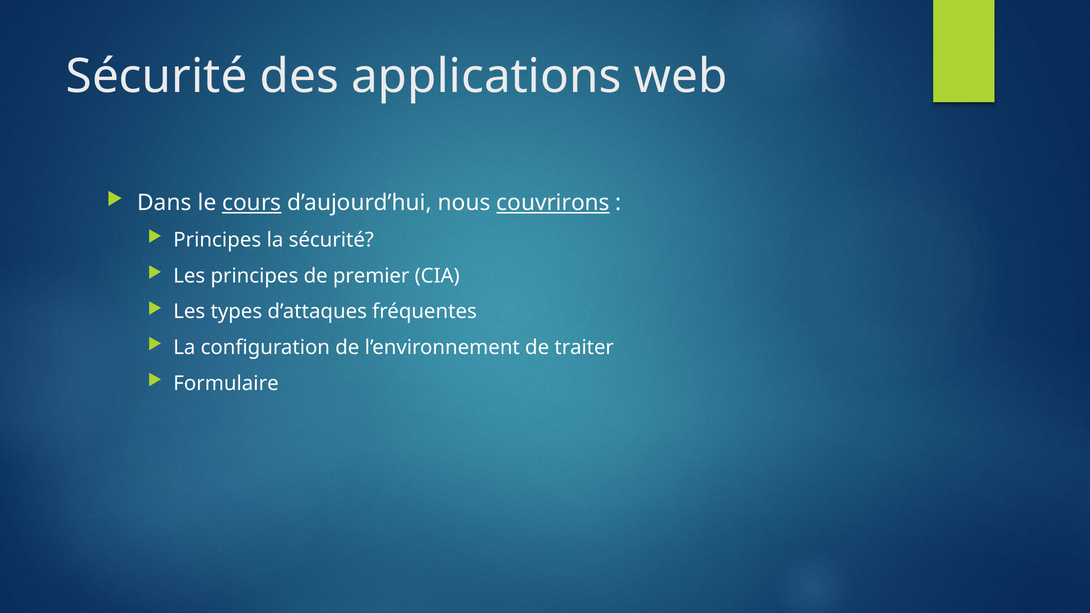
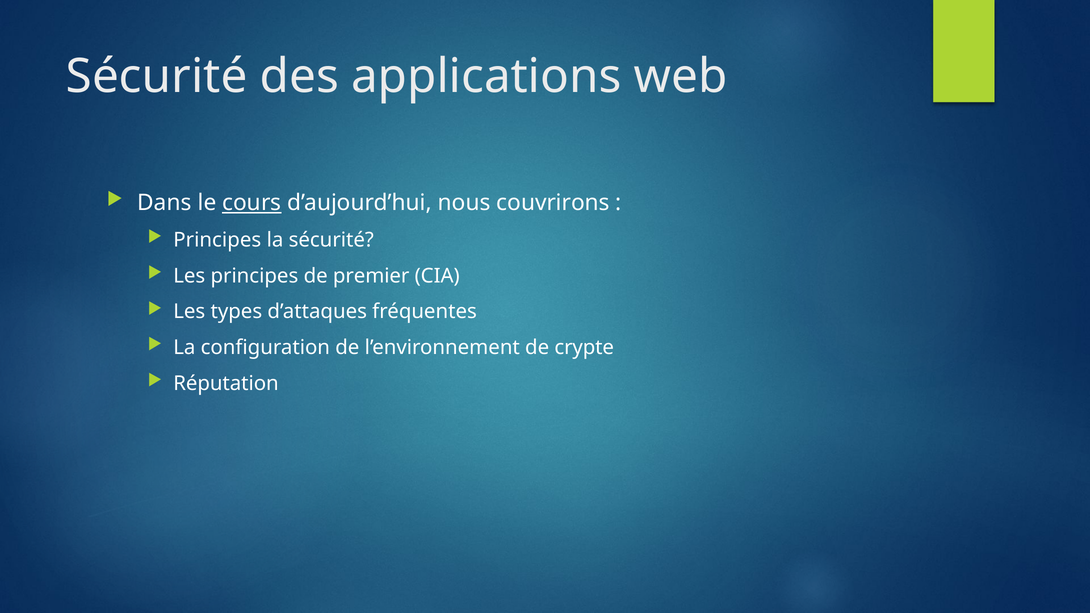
couvrirons underline: present -> none (553, 203)
traiter: traiter -> crypte (584, 348)
Formulaire: Formulaire -> Réputation (226, 383)
